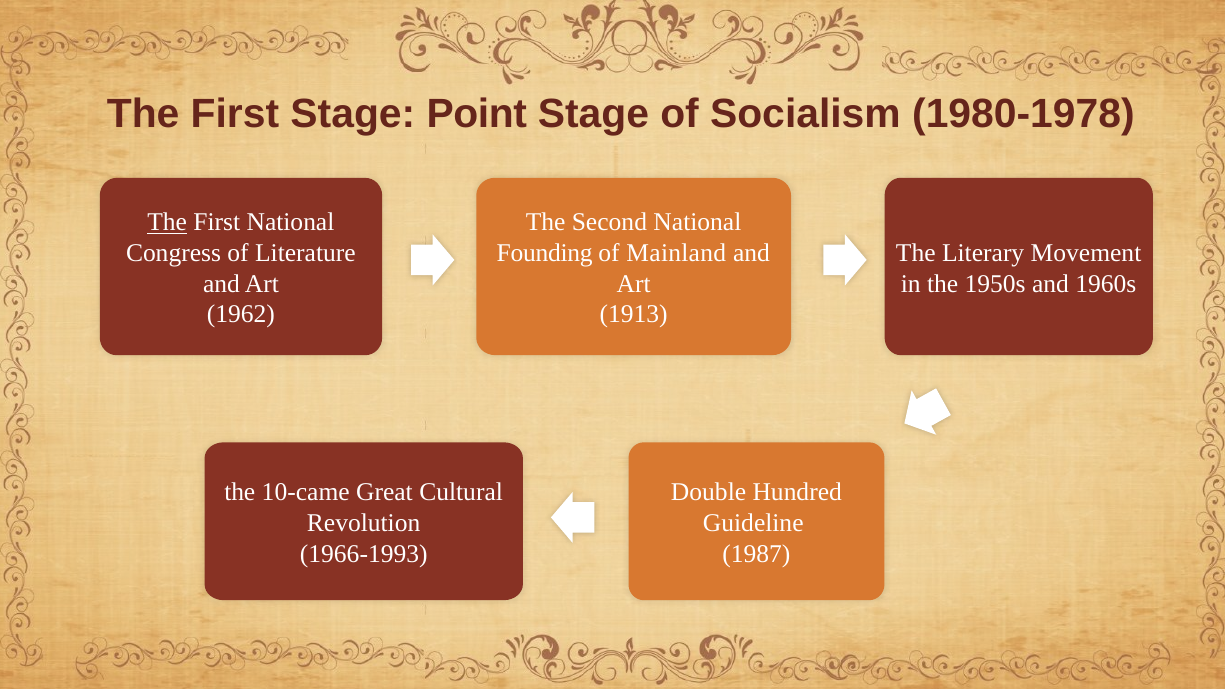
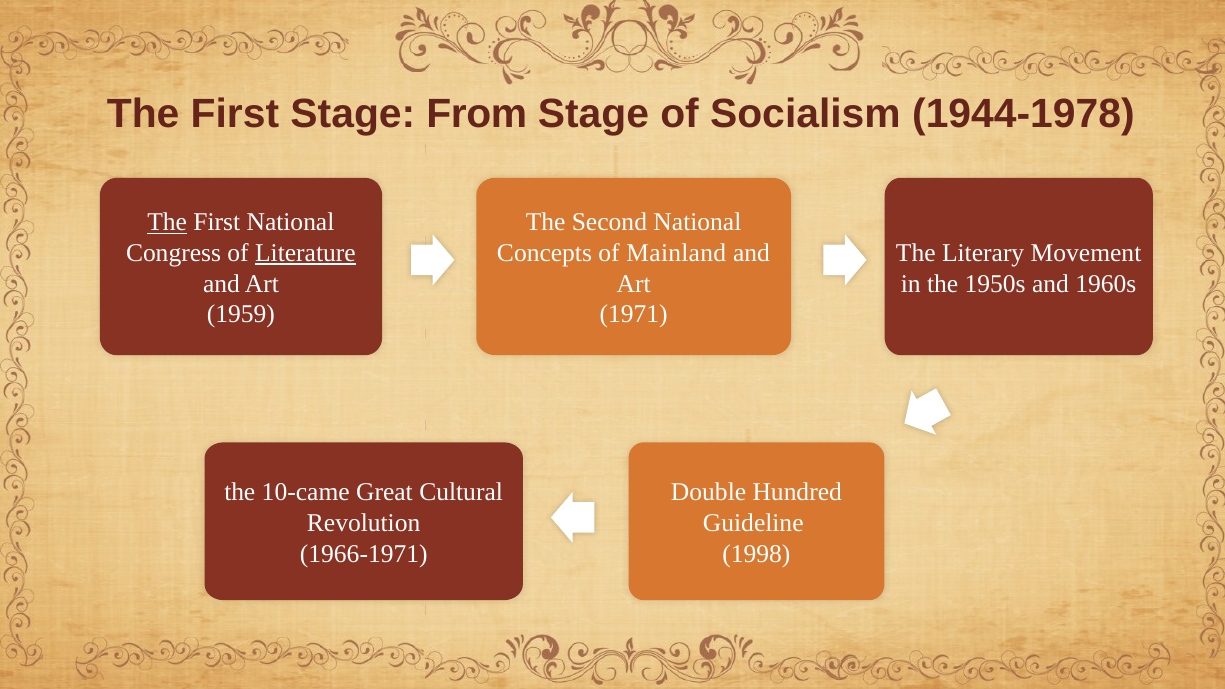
Point: Point -> From (477, 114)
1980-1978: 1980-1978 -> 1944-1978 (1023, 114)
Founding: Founding -> Concepts (544, 253)
Literature underline: none -> present (305, 253)
1913: 1913 -> 1971 (634, 314)
1962: 1962 -> 1959 (241, 314)
1966-1993: 1966-1993 -> 1966-1971 (364, 554)
1987: 1987 -> 1998 (756, 554)
